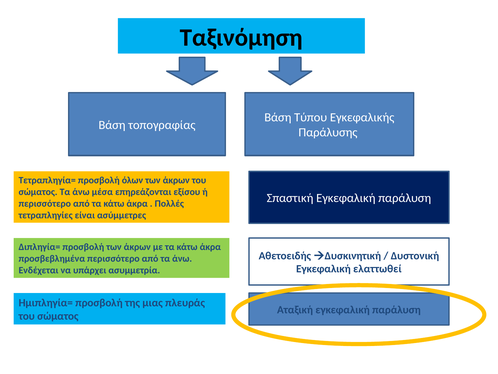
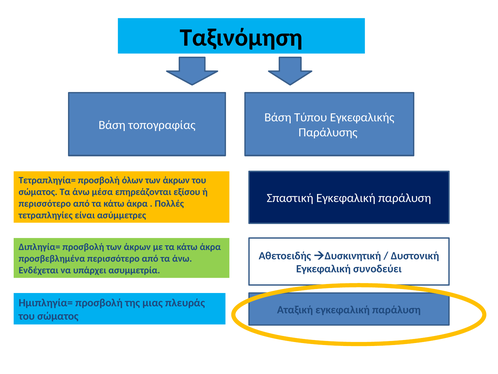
ελαττωθεί: ελαττωθεί -> συνοδεύει (377, 269)
